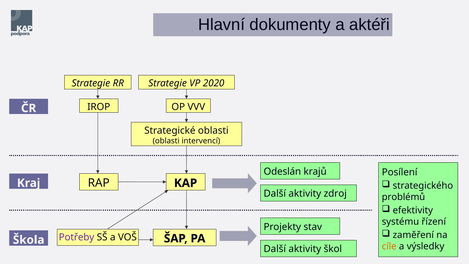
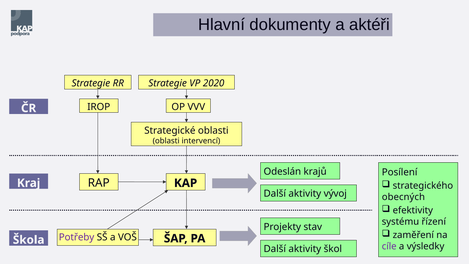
zdroj: zdroj -> vývoj (335, 194)
problémů: problémů -> obecných (403, 197)
cíle colour: orange -> purple (389, 246)
